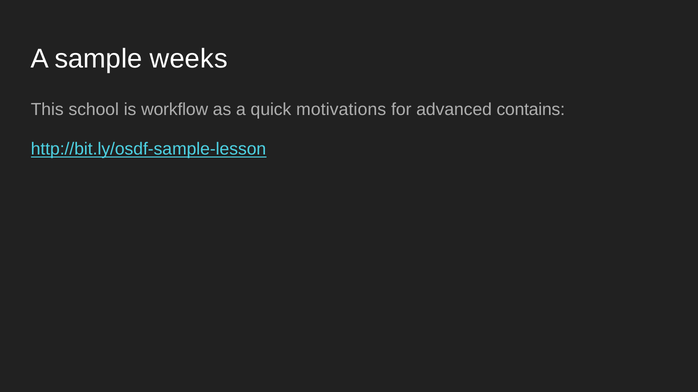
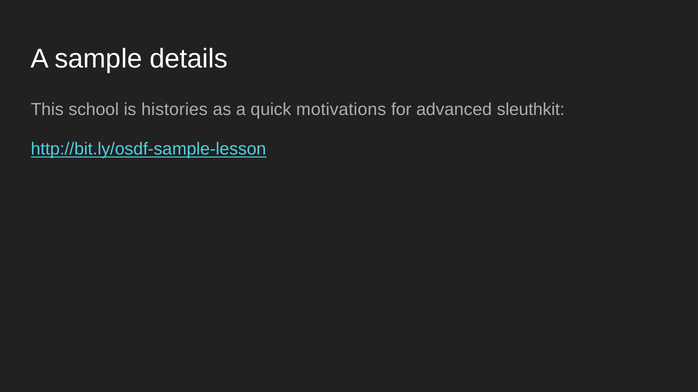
weeks: weeks -> details (189, 59)
workflow: workflow -> histories (175, 110)
contains: contains -> sleuthkit (531, 110)
